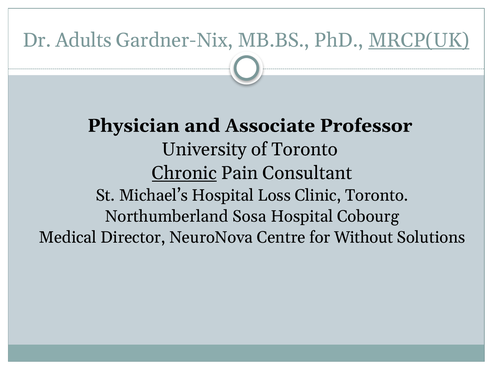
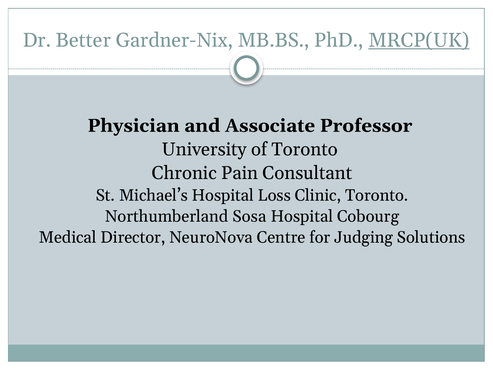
Adults: Adults -> Better (83, 40)
Chronic underline: present -> none (184, 173)
Without: Without -> Judging (364, 237)
